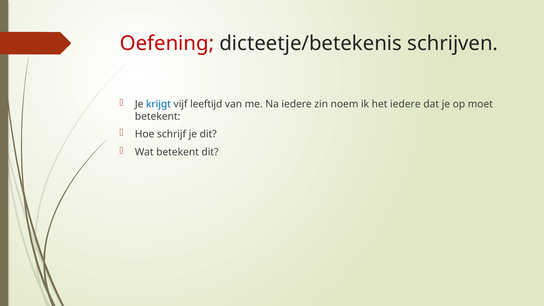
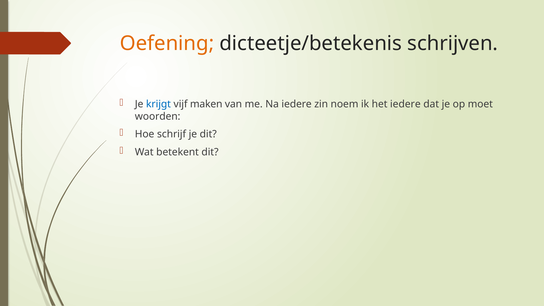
Oefening colour: red -> orange (167, 44)
leeftijd: leeftijd -> maken (206, 104)
betekent: betekent -> woorden (158, 116)
